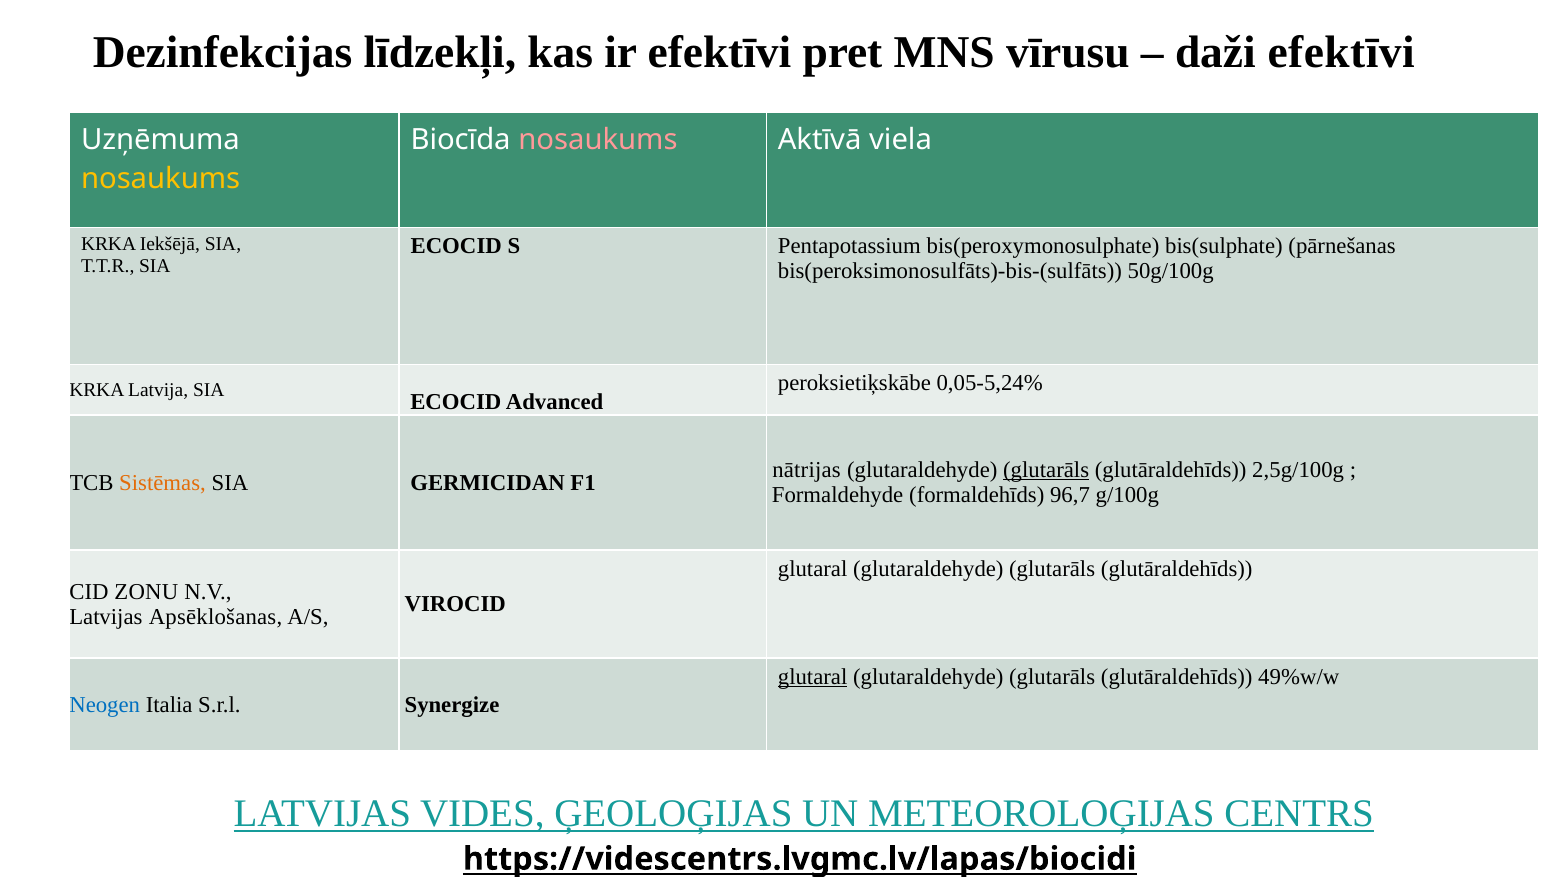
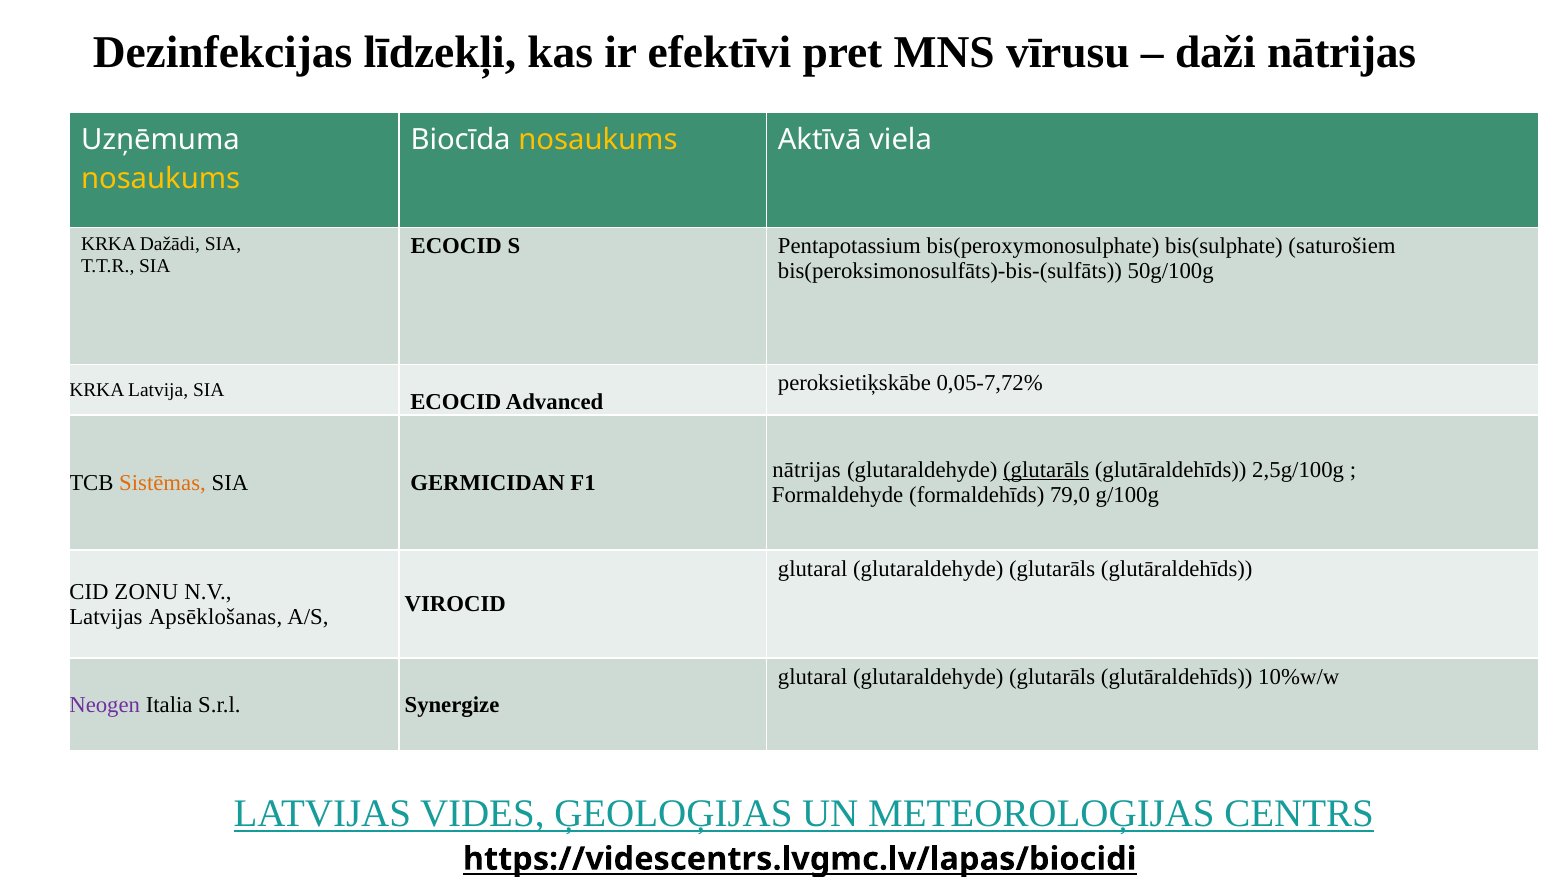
daži efektīvi: efektīvi -> nātrijas (1342, 52)
nosaukums colour: pink -> yellow (598, 139)
Iekšējā: Iekšējā -> Dažādi (170, 244)
pārnešanas: pārnešanas -> saturošiem (1342, 246)
0,05-5,24%: 0,05-5,24% -> 0,05-7,72% (990, 383)
96,7: 96,7 -> 79,0 (1070, 495)
glutaral underline: present -> none (813, 677)
49%w/w: 49%w/w -> 10%w/w (1299, 677)
Neogen colour: blue -> purple (105, 705)
